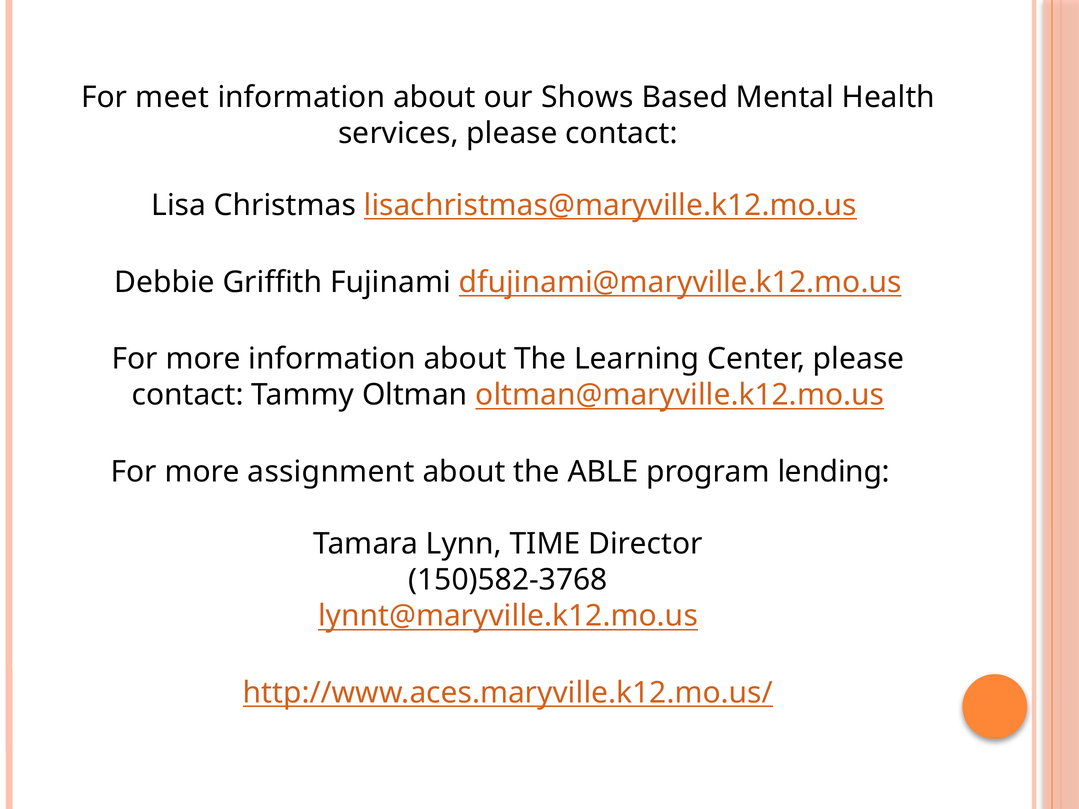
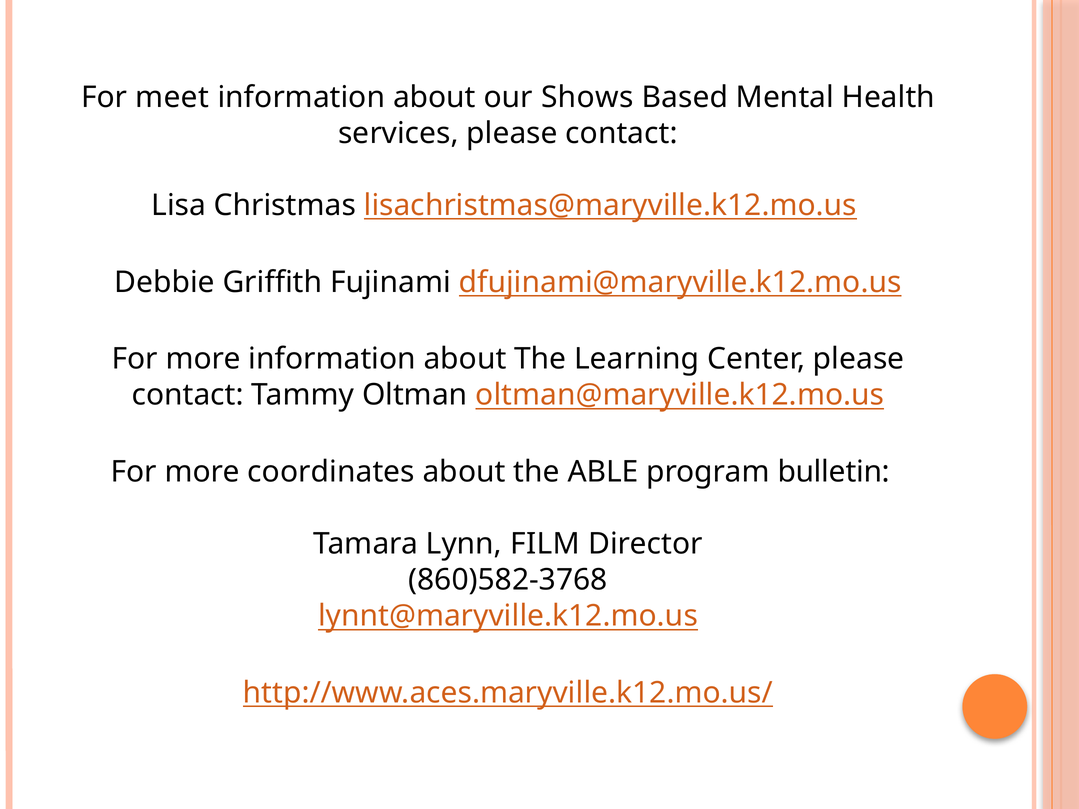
assignment: assignment -> coordinates (331, 472)
lending: lending -> bulletin (834, 472)
TIME: TIME -> FILM (545, 544)
150)582-3768: 150)582-3768 -> 860)582-3768 (508, 580)
